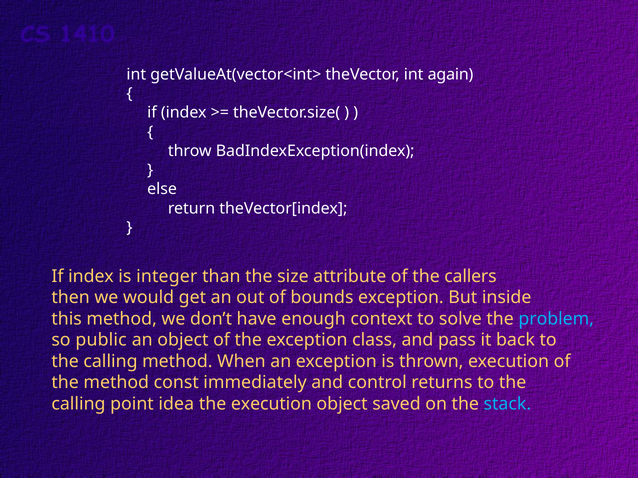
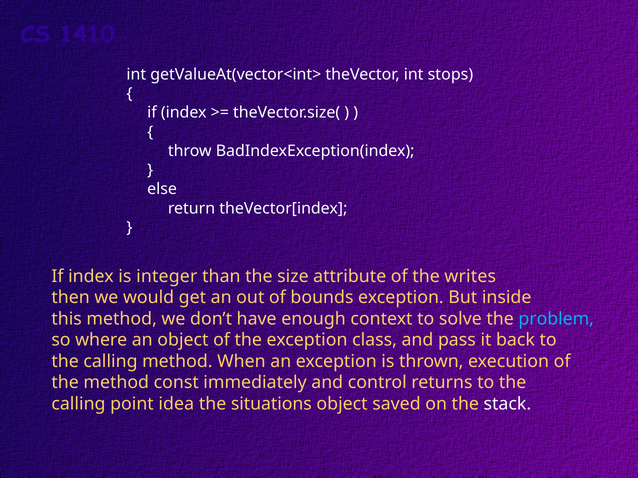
again: again -> stops (450, 75)
callers: callers -> writes (470, 276)
public: public -> where (101, 340)
the execution: execution -> situations (271, 404)
stack colour: light blue -> white (507, 404)
